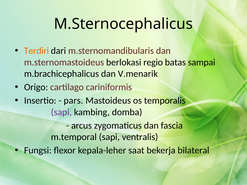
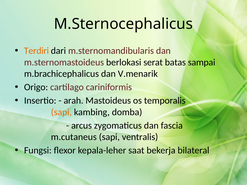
regio: regio -> serat (153, 62)
pars: pars -> arah (73, 101)
sapi colour: purple -> orange (61, 112)
m.temporal: m.temporal -> m.cutaneus (74, 137)
